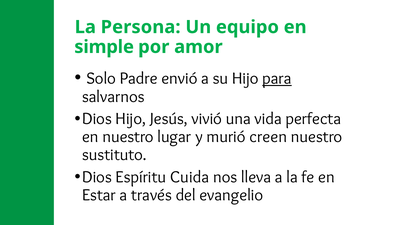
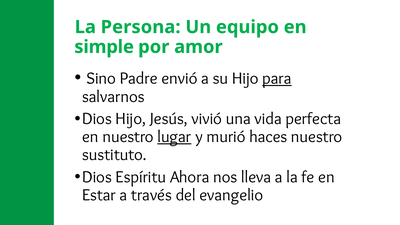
Solo: Solo -> Sino (101, 78)
lugar underline: none -> present (174, 137)
creen: creen -> haces (268, 137)
Cuida: Cuida -> Ahora (190, 177)
